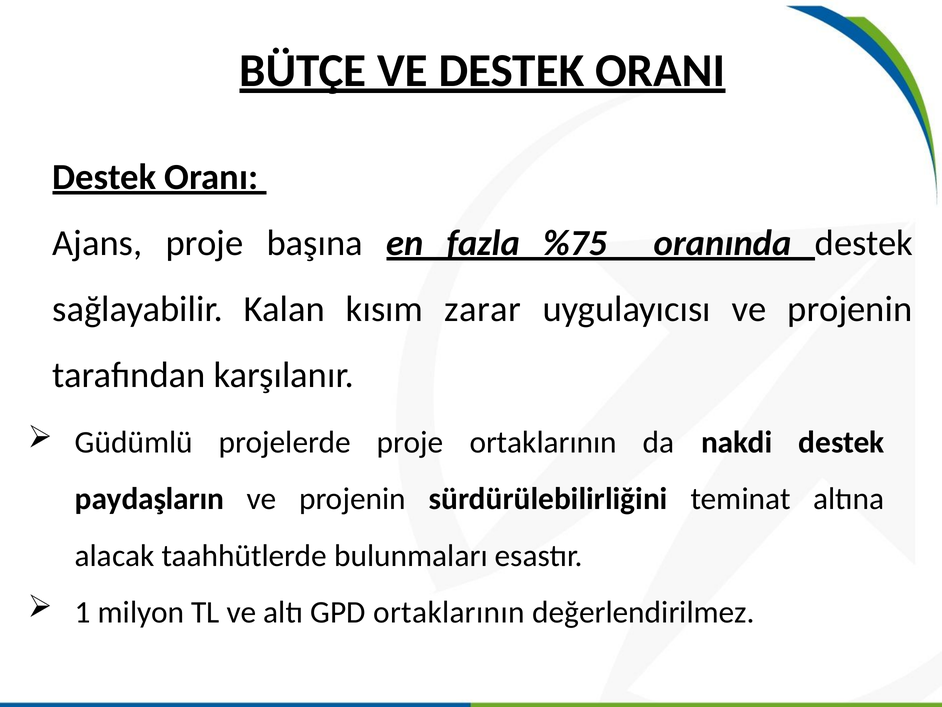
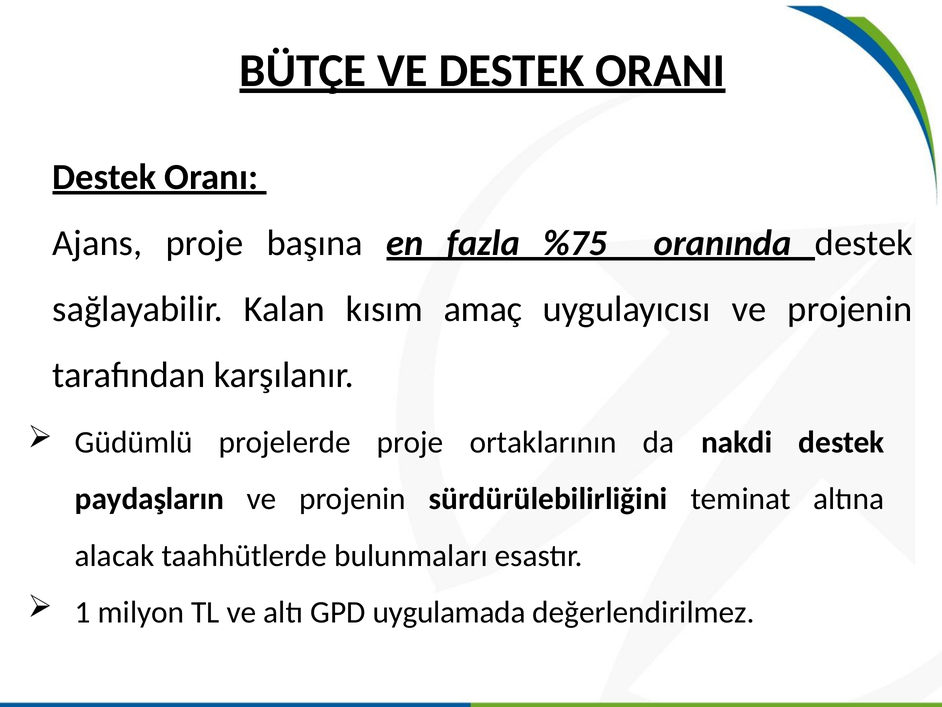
zarar: zarar -> amaç (483, 309)
GPD ortaklarının: ortaklarının -> uygulamada (449, 612)
